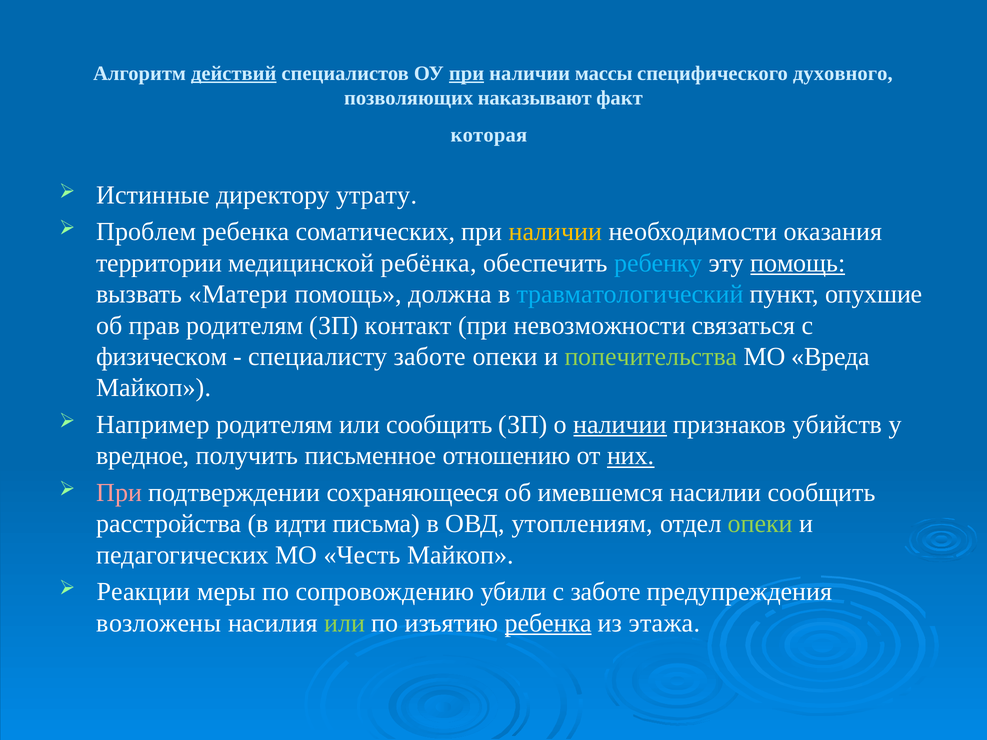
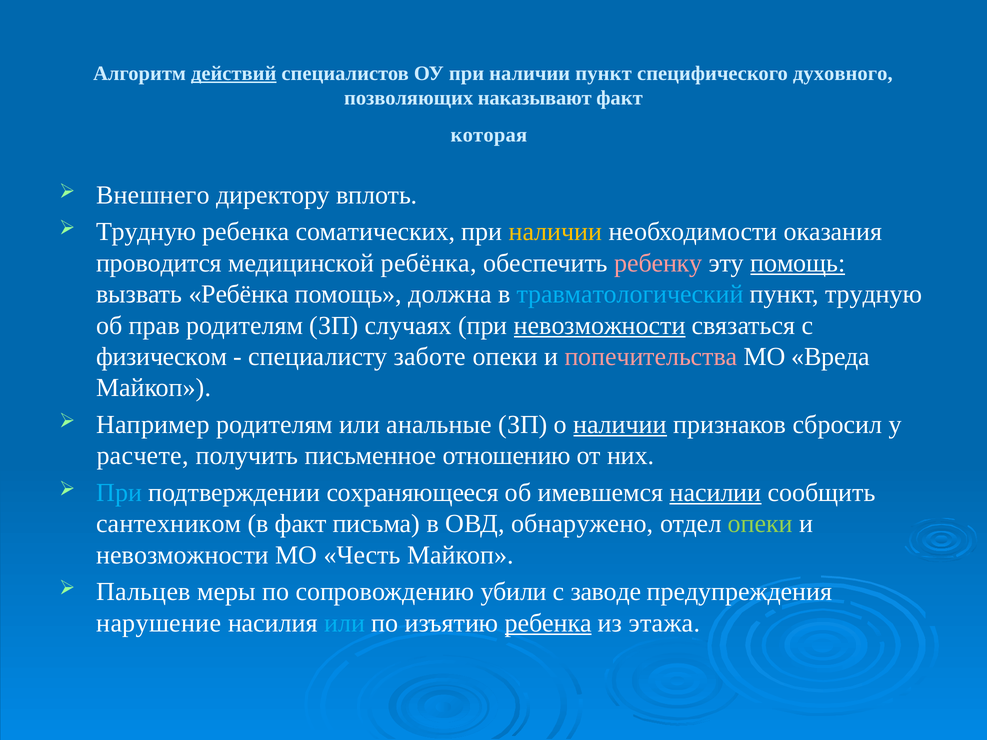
при underline: present -> none (467, 73)
наличии массы: массы -> пункт (604, 73)
Истинные: Истинные -> Внешнего (153, 195)
утрату: утрату -> вплоть (377, 195)
Проблем: Проблем -> Трудную (146, 232)
территории: территории -> проводится (159, 263)
ребенку colour: light blue -> pink (658, 263)
вызвать Матери: Матери -> Ребёнка (239, 294)
пункт опухшие: опухшие -> трудную (874, 294)
контакт: контакт -> случаях (408, 326)
невозможности underline: none -> present (600, 326)
попечительства colour: light green -> pink (651, 357)
или сообщить: сообщить -> анальные (439, 425)
убийств: убийств -> сбросил (838, 425)
вредное: вредное -> расчете (143, 456)
них underline: present -> none (631, 456)
При colour: pink -> light blue (119, 493)
насилии underline: none -> present (716, 493)
расстройства: расстройства -> сантехником (169, 524)
в идти: идти -> факт (301, 524)
утоплениям: утоплениям -> обнаружено (582, 524)
педагогических: педагогических -> невозможности (183, 555)
Реакции: Реакции -> Пальцев (143, 592)
с заботе: заботе -> заводе (606, 592)
возложены: возложены -> нарушение (159, 623)
или colour: light green -> light blue (345, 623)
